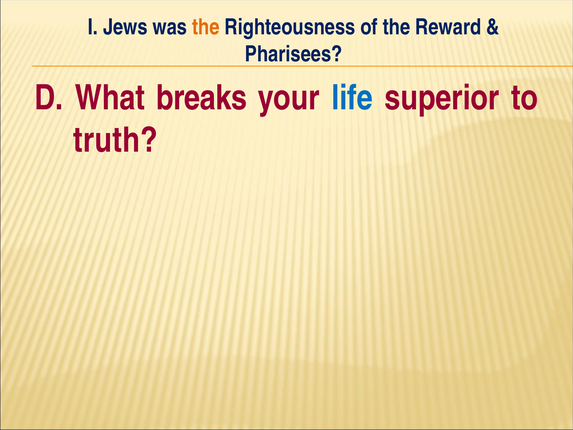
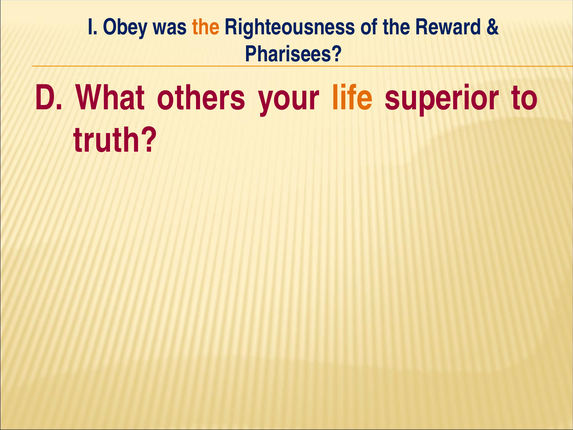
Jews: Jews -> Obey (125, 27)
breaks: breaks -> others (201, 98)
life colour: blue -> orange (352, 98)
